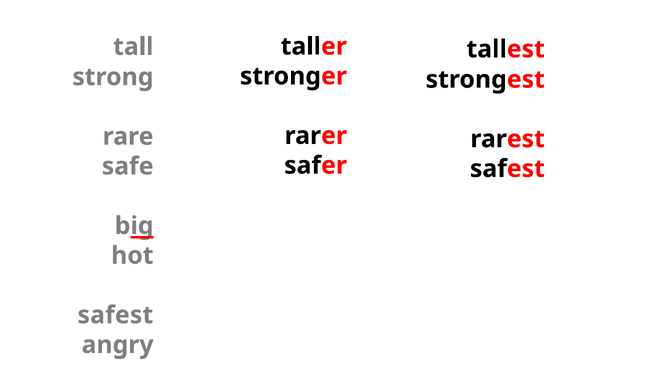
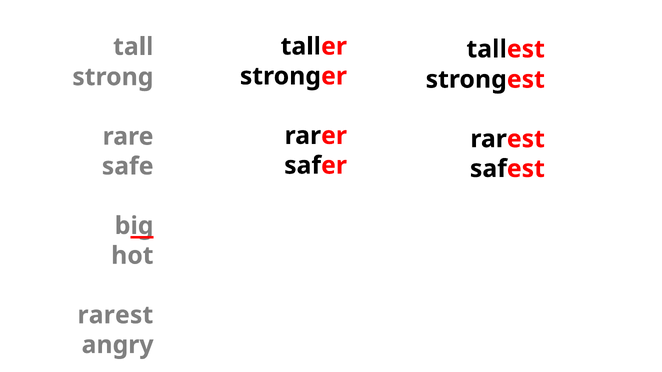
safest: safest -> rarest (115, 315)
